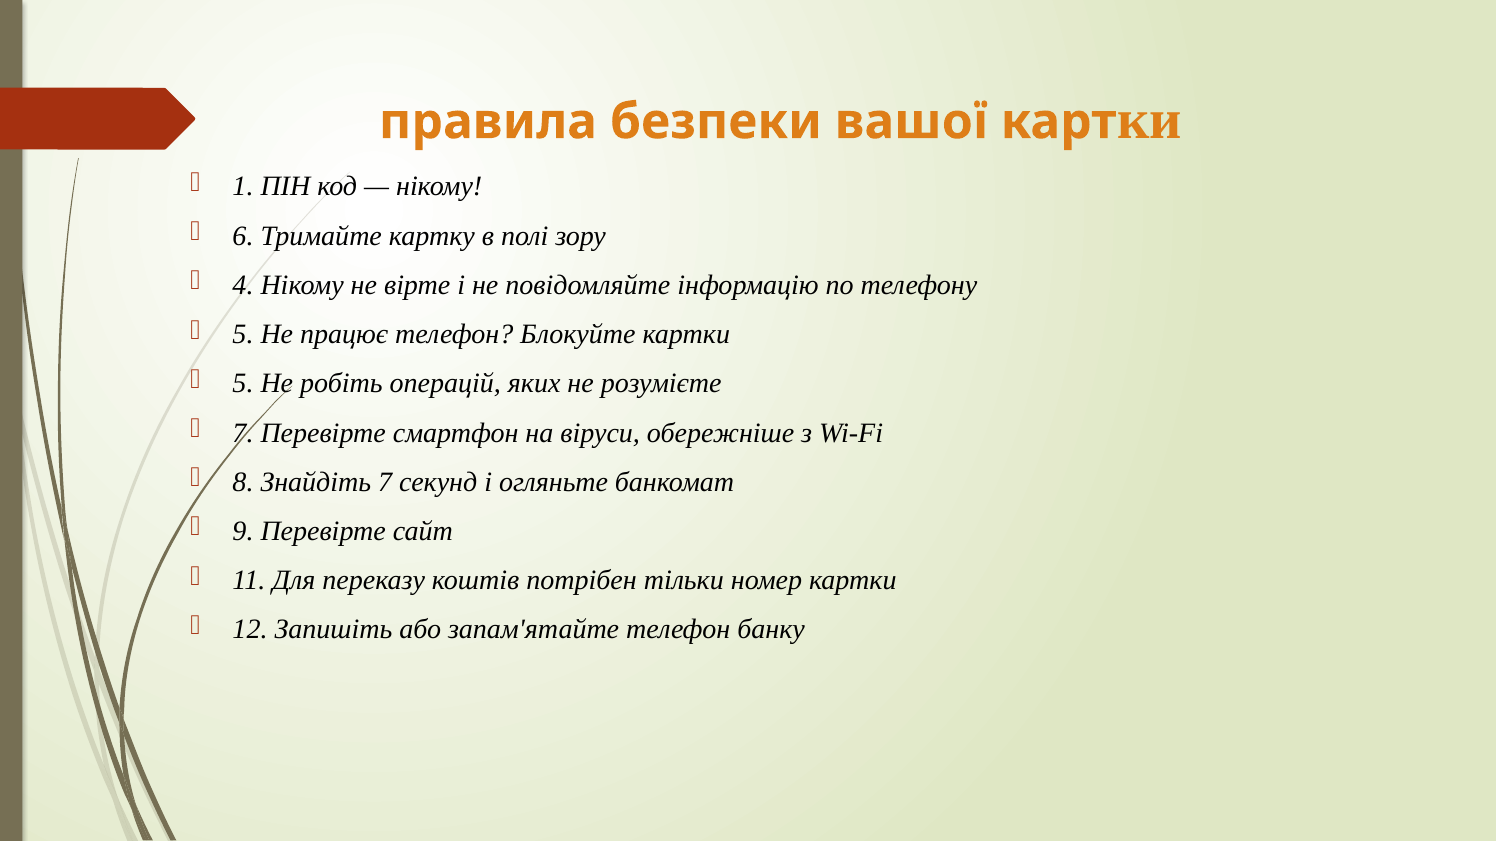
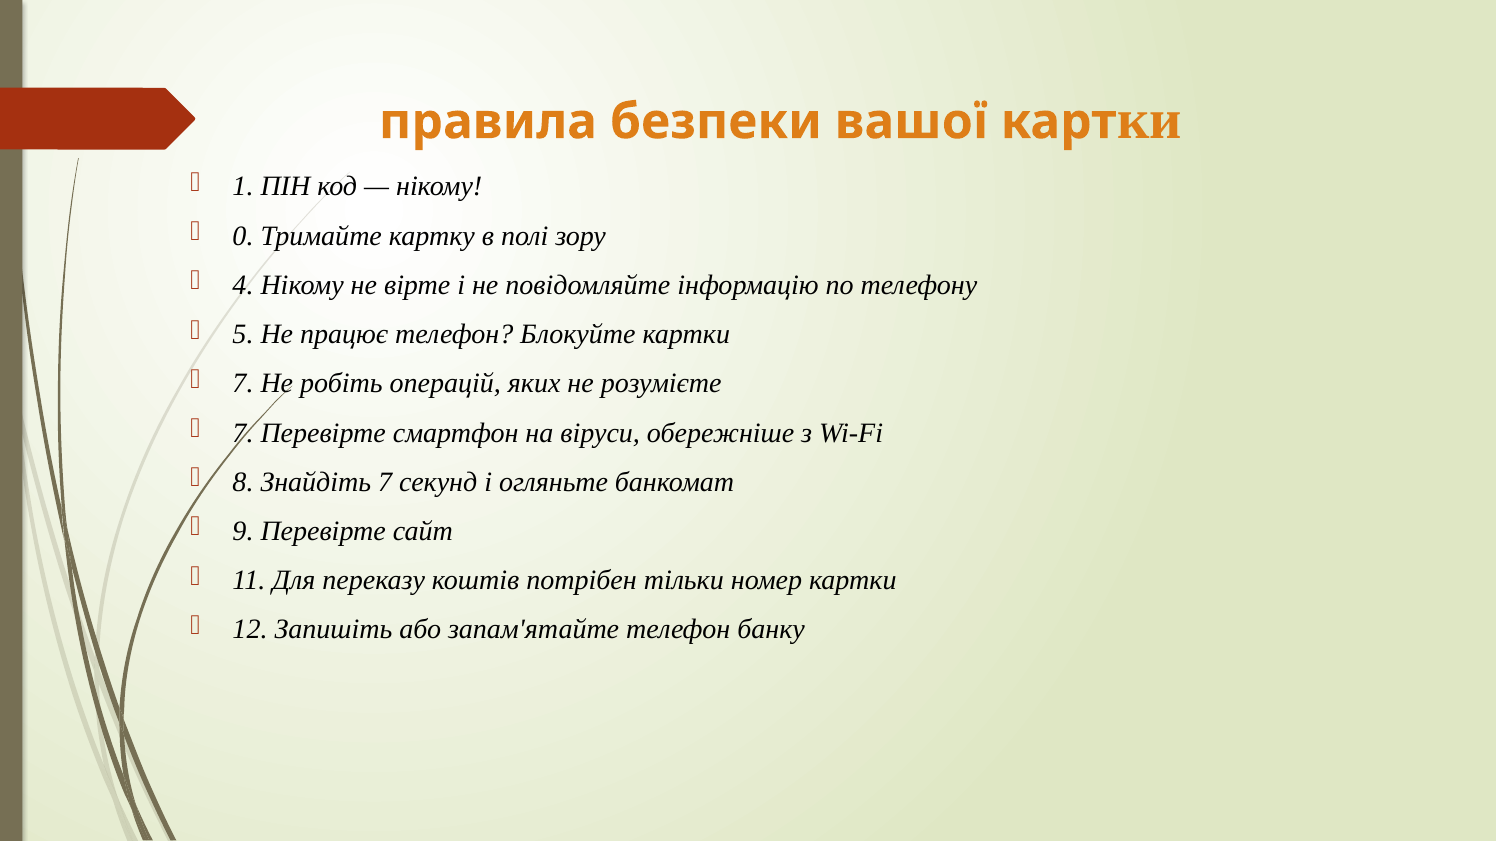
6: 6 -> 0 (243, 236)
5: 5 -> 7 (243, 384)
